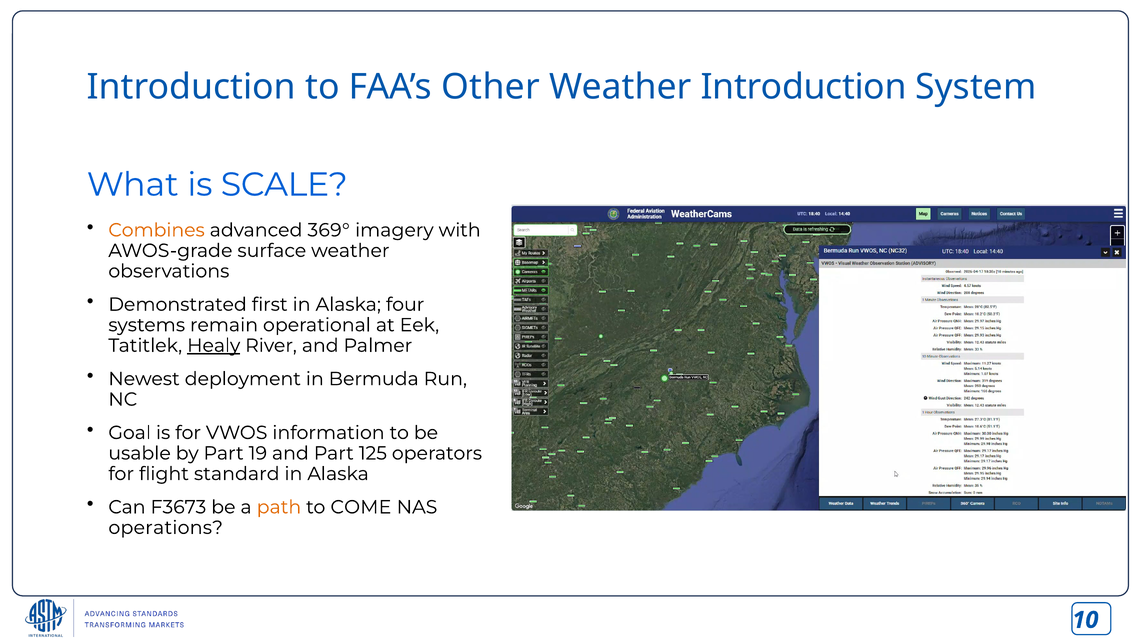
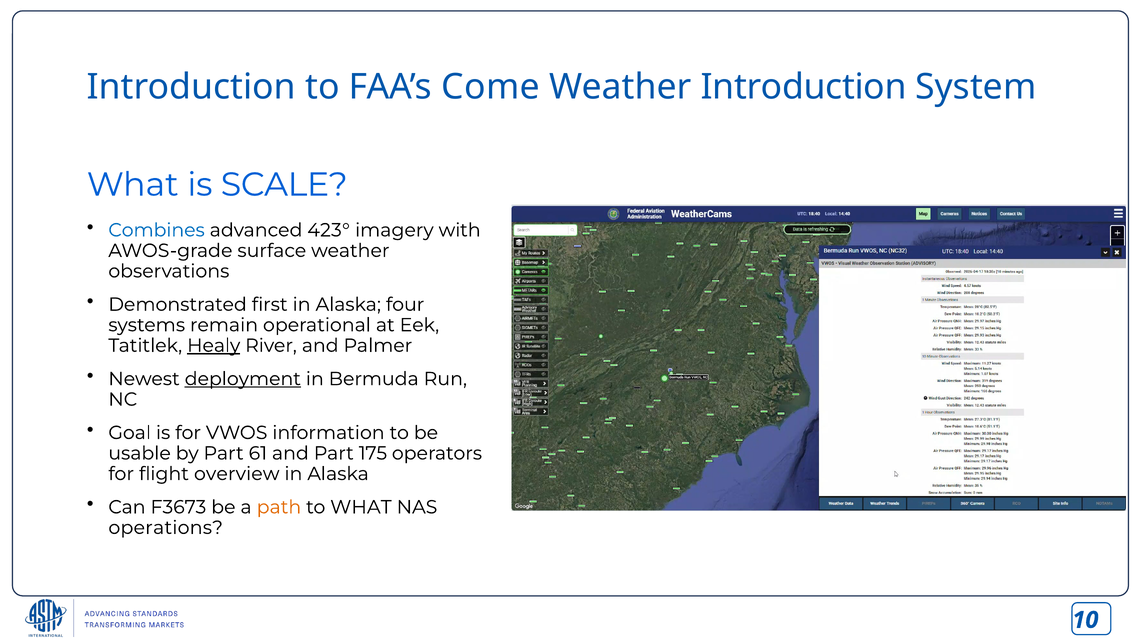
Other: Other -> Come (491, 87)
Combines colour: orange -> blue (157, 230)
369°: 369° -> 423° (329, 230)
deployment underline: none -> present (243, 379)
19: 19 -> 61 (258, 453)
125: 125 -> 175 (373, 453)
standard: standard -> overview (237, 474)
to COME: COME -> WHAT (361, 507)
